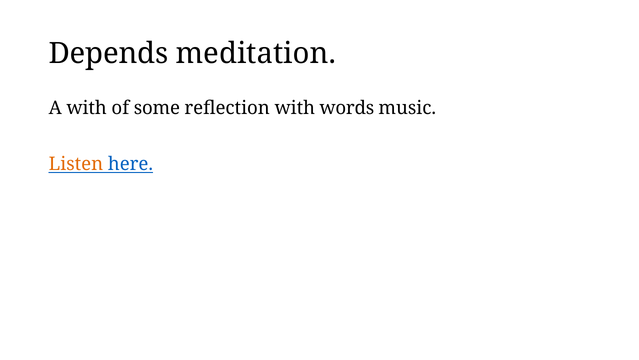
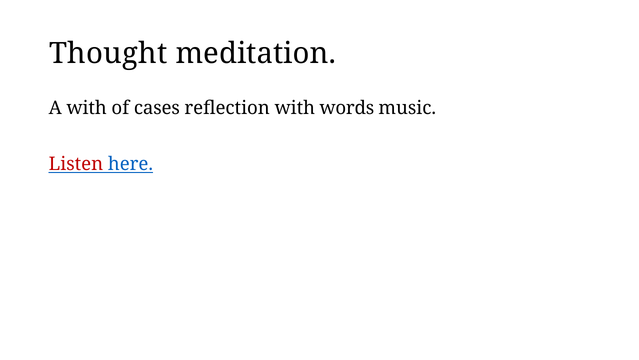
Depends: Depends -> Thought (108, 54)
some: some -> cases (157, 108)
Listen colour: orange -> red (76, 164)
